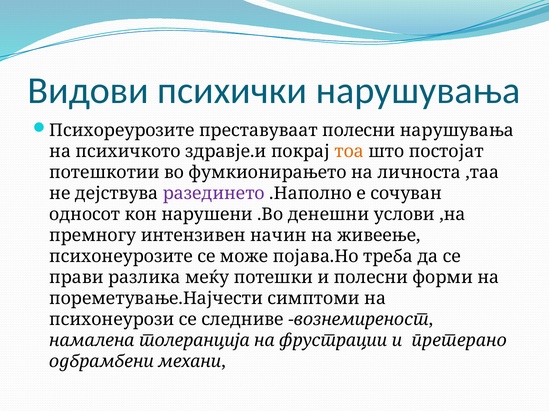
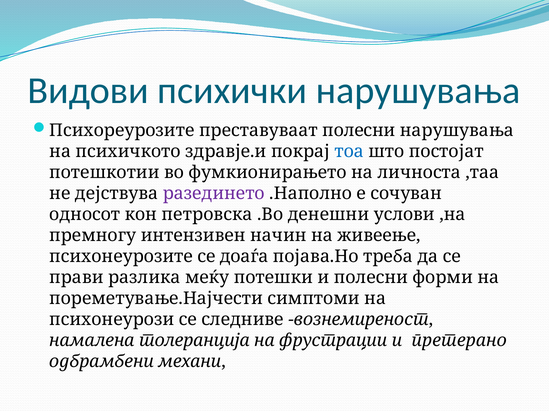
тоа colour: orange -> blue (349, 152)
нарушени: нарушени -> петровска (207, 215)
може: може -> доаѓа (244, 257)
